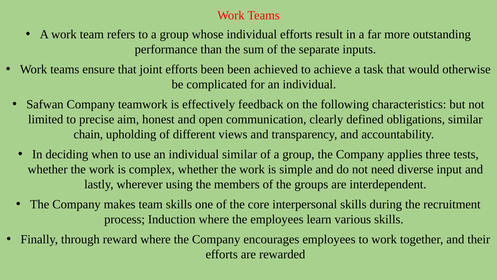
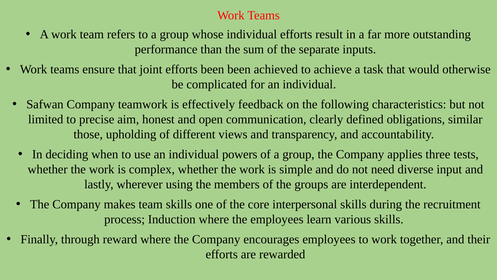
chain: chain -> those (88, 134)
individual similar: similar -> powers (240, 154)
